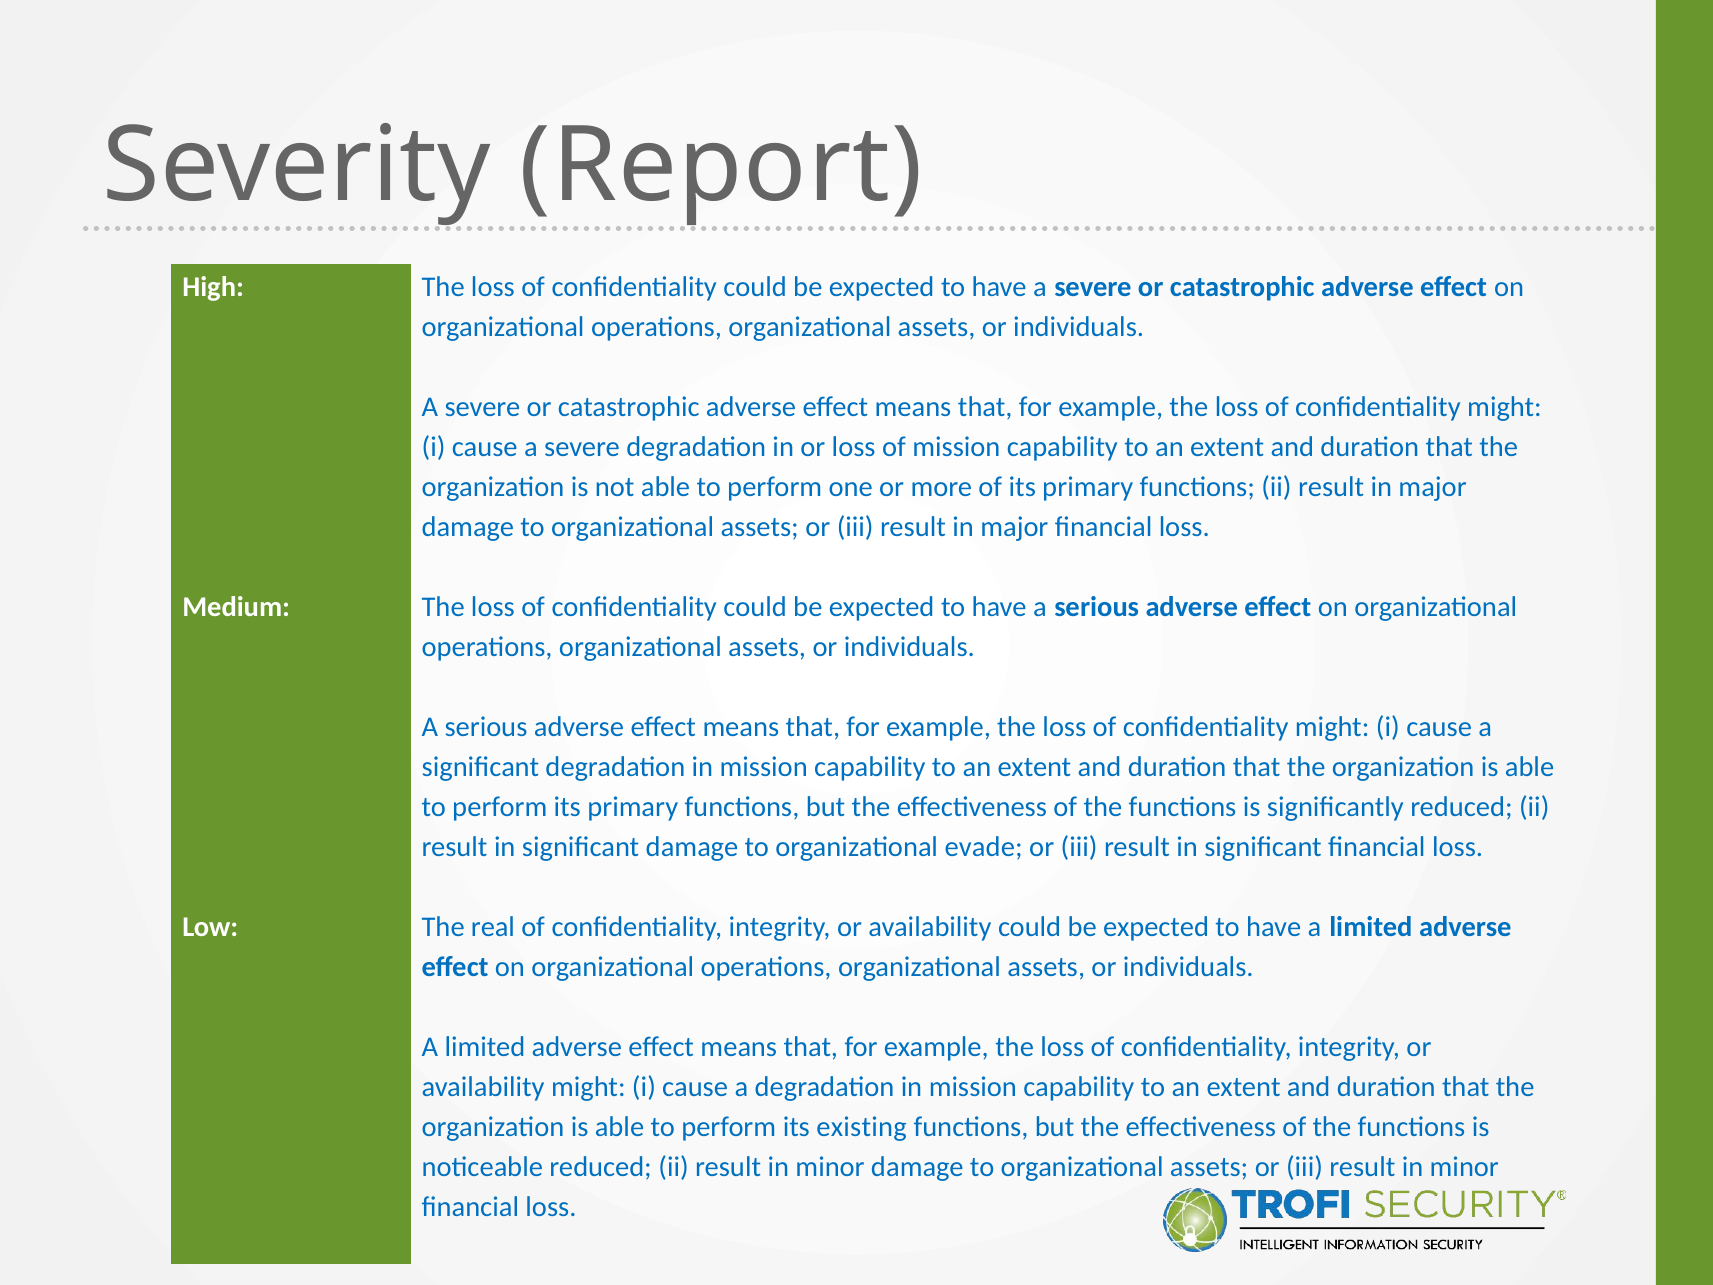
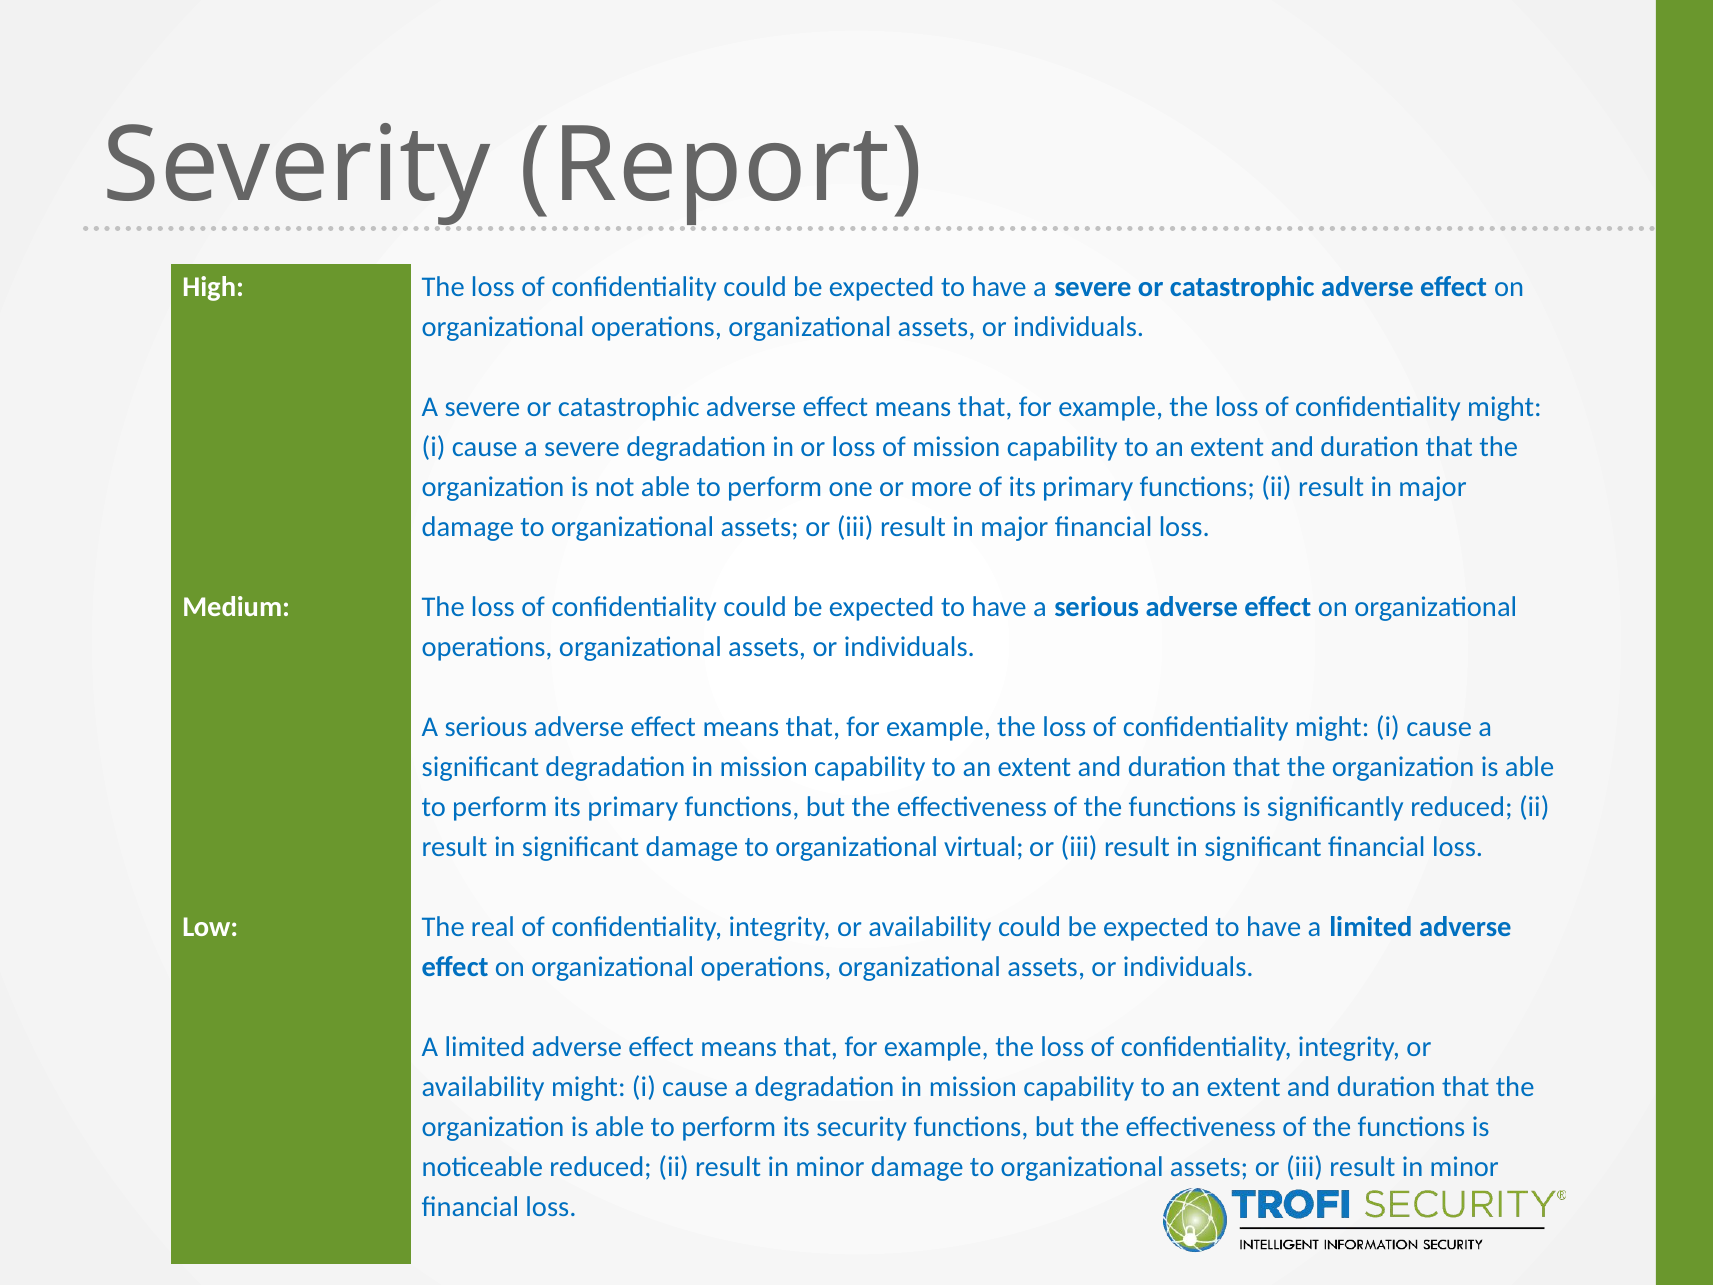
evade: evade -> virtual (984, 847)
existing: existing -> security (862, 1127)
